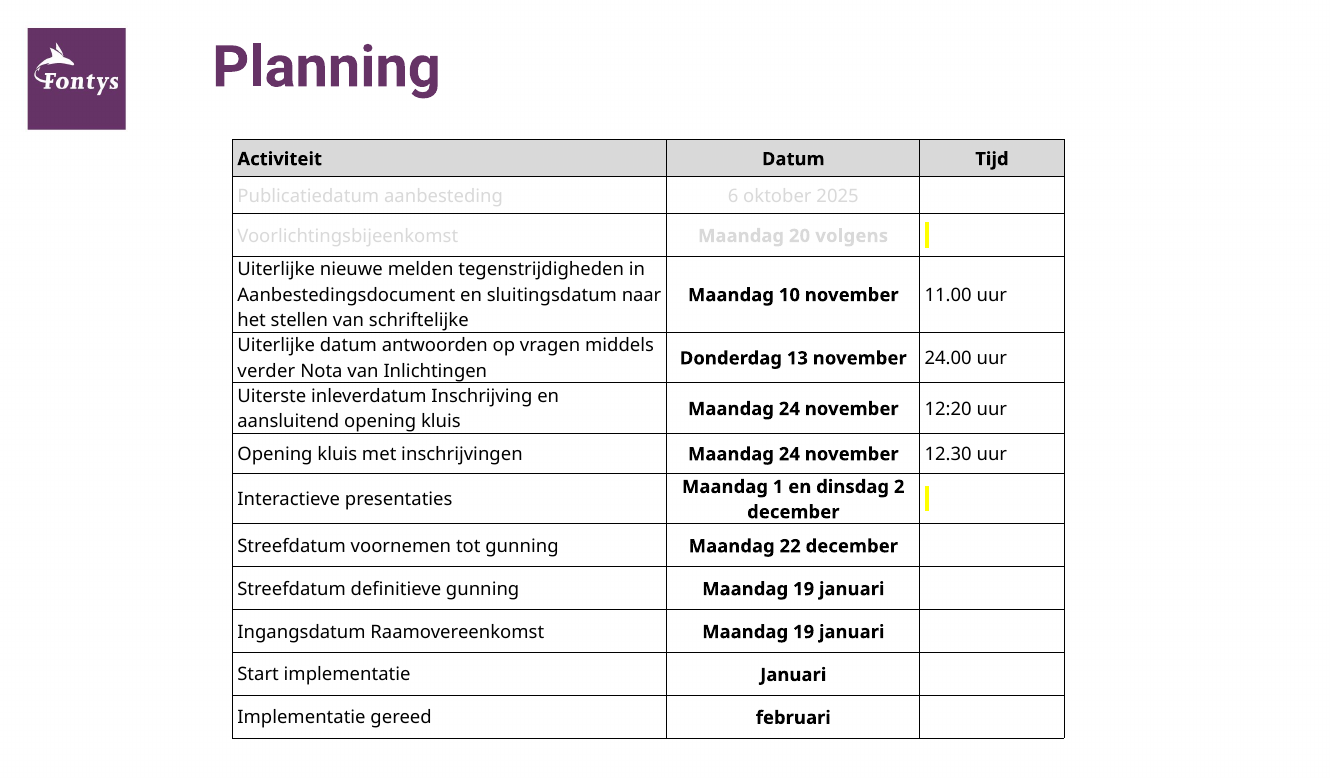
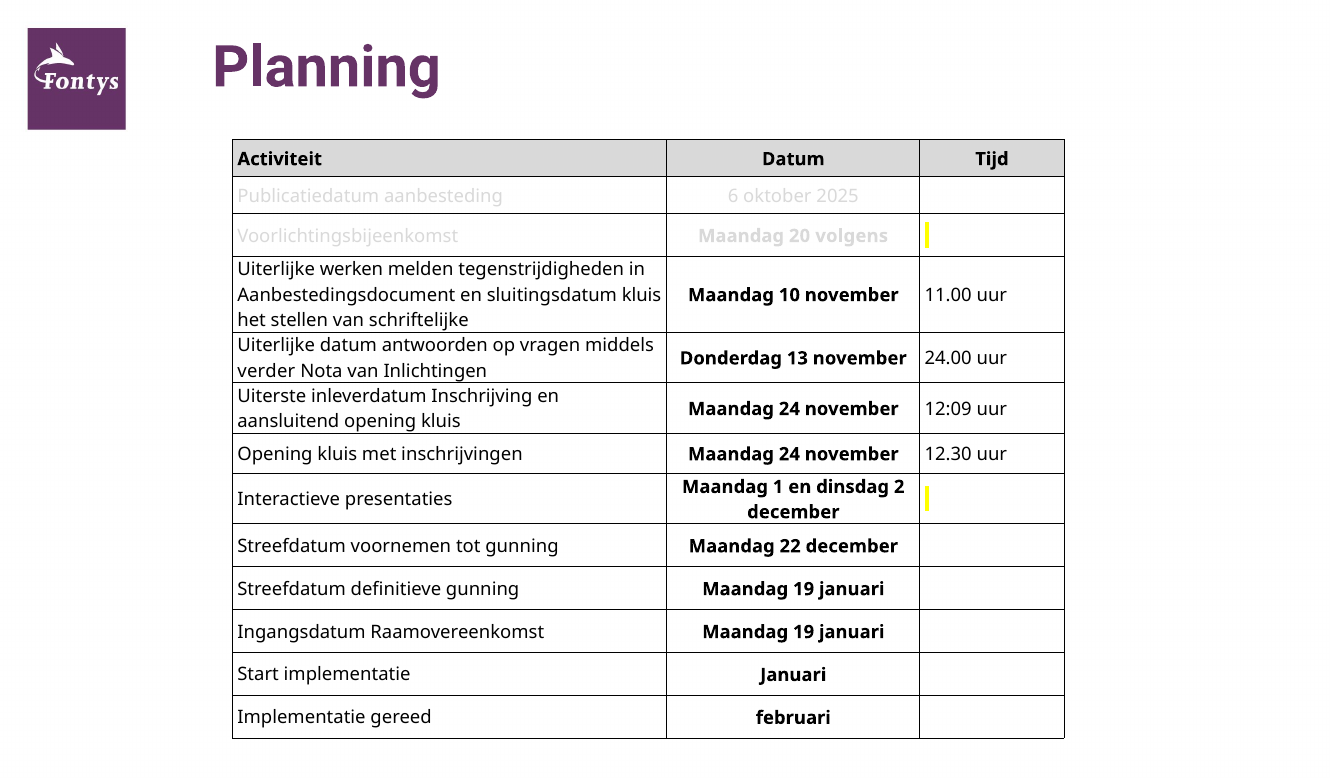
nieuwe: nieuwe -> werken (351, 270)
sluitingsdatum naar: naar -> kluis (642, 295)
12:20: 12:20 -> 12:09 (948, 409)
